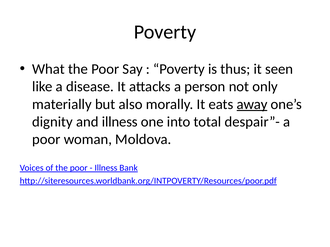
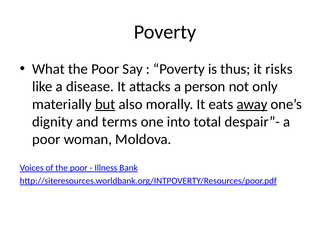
seen: seen -> risks (279, 69)
but underline: none -> present (105, 104)
and illness: illness -> terms (120, 122)
